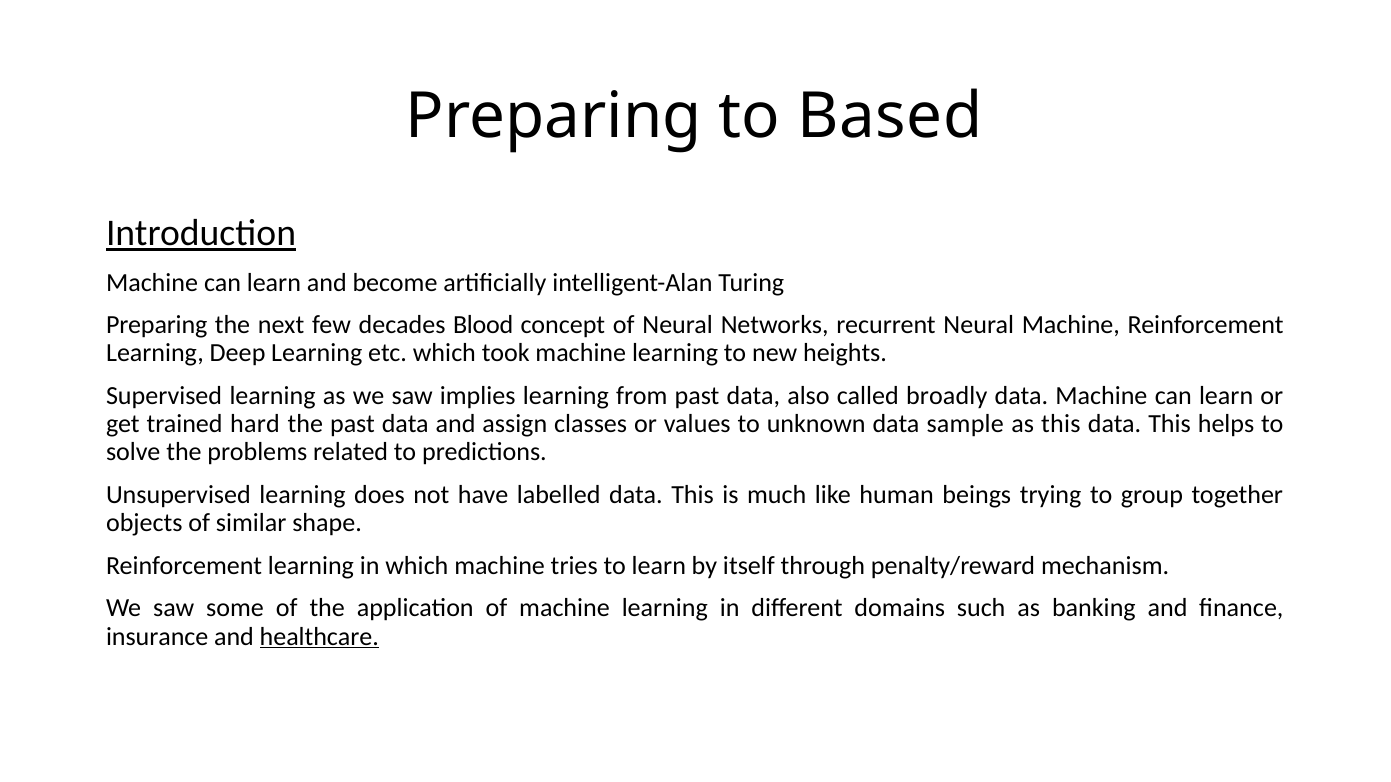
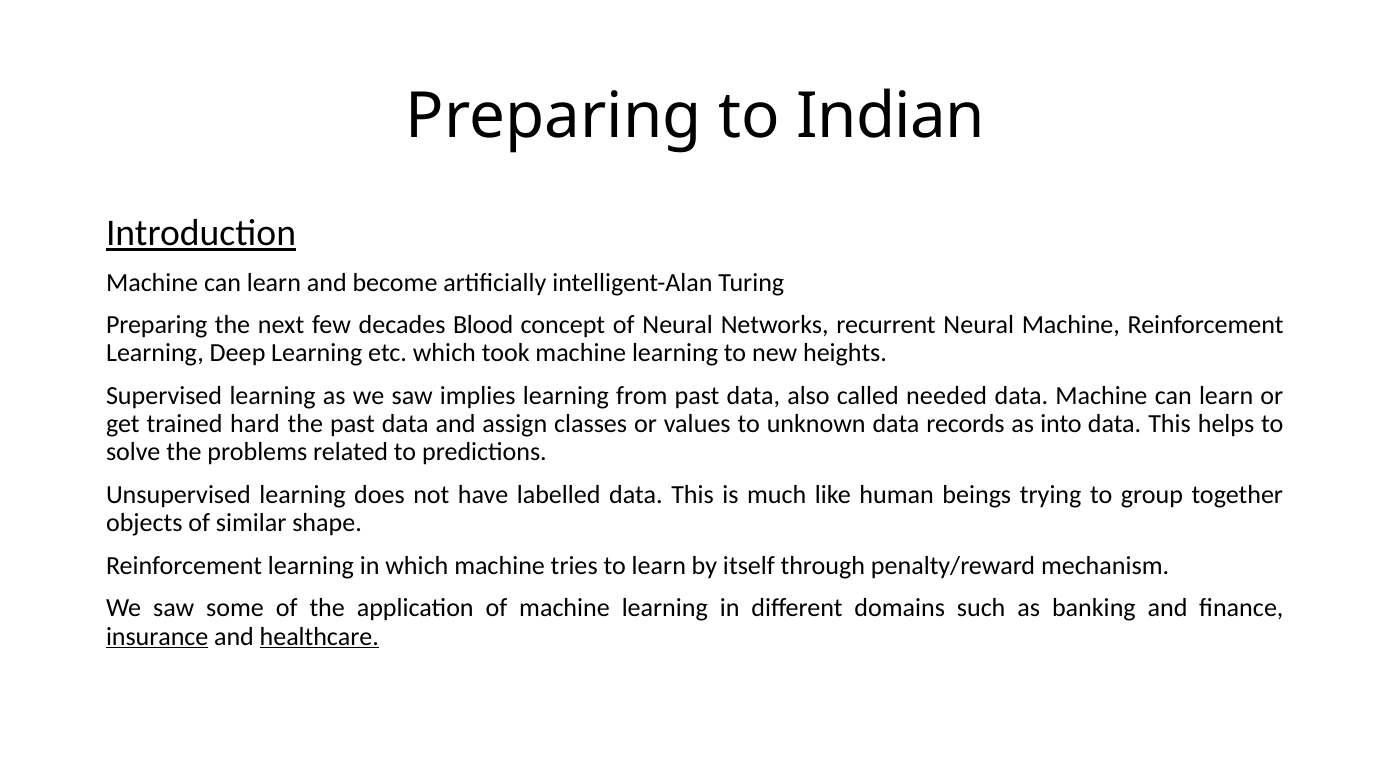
Based: Based -> Indian (891, 117)
broadly: broadly -> needed (947, 396)
sample: sample -> records (965, 424)
as this: this -> into (1061, 424)
insurance underline: none -> present (157, 637)
